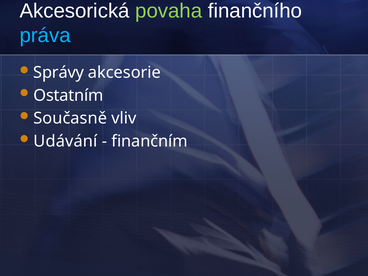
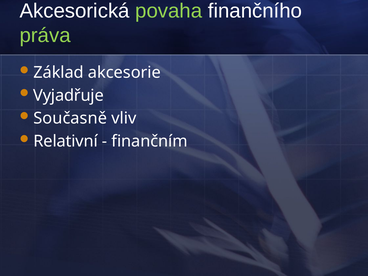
práva colour: light blue -> light green (45, 35)
Správy: Správy -> Základ (59, 73)
Ostatním: Ostatním -> Vyjadřuje (68, 95)
Udávání: Udávání -> Relativní (66, 141)
